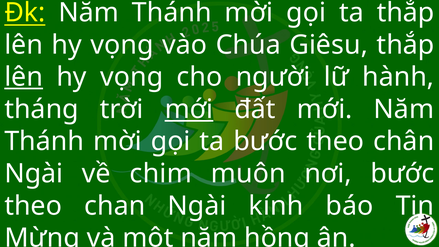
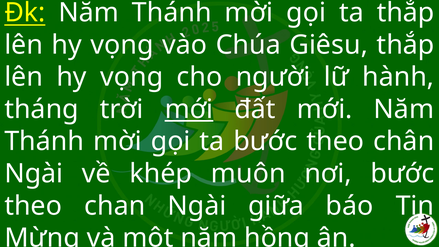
lên underline: present -> none (24, 77)
chim: chim -> khép (161, 174)
kính: kính -> giữa (276, 206)
